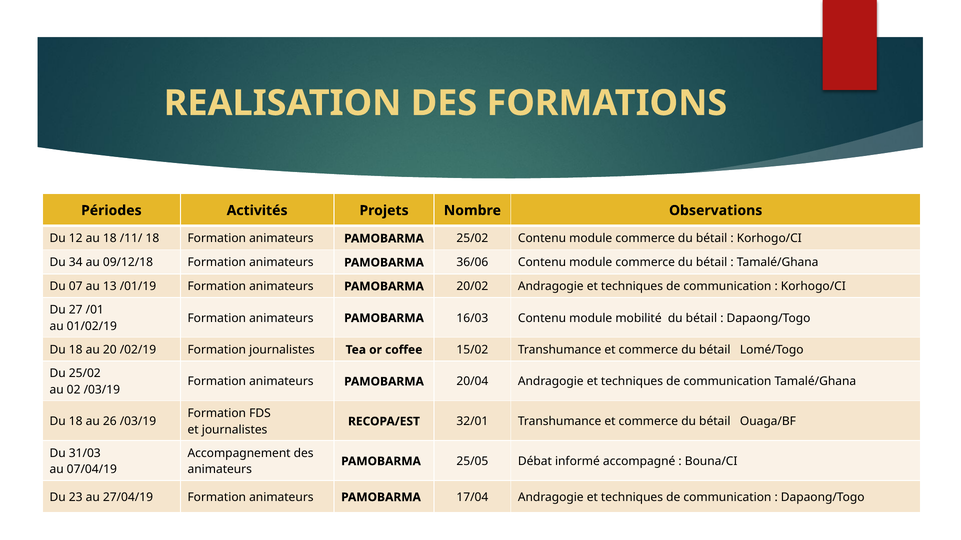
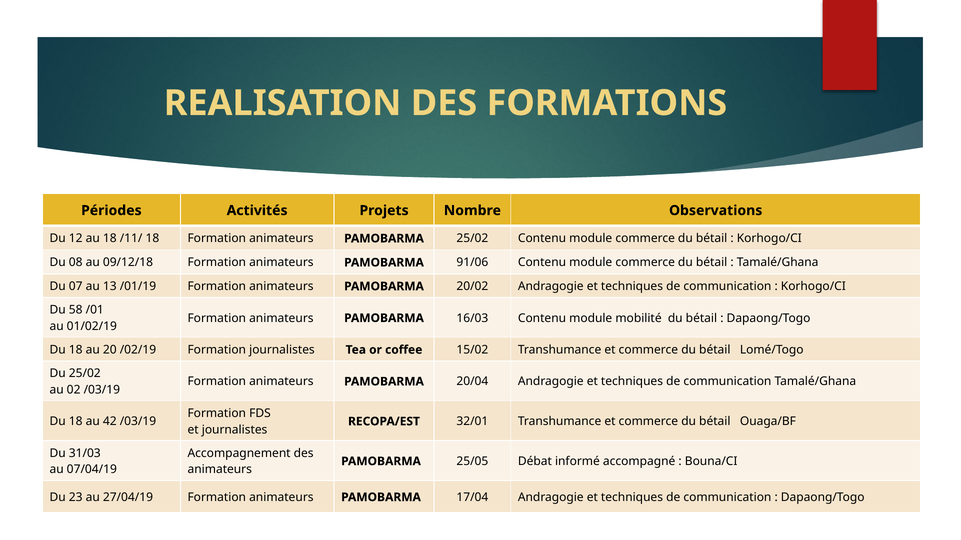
34: 34 -> 08 (76, 263)
36/06: 36/06 -> 91/06 (472, 263)
27: 27 -> 58 (76, 310)
26: 26 -> 42 (110, 422)
